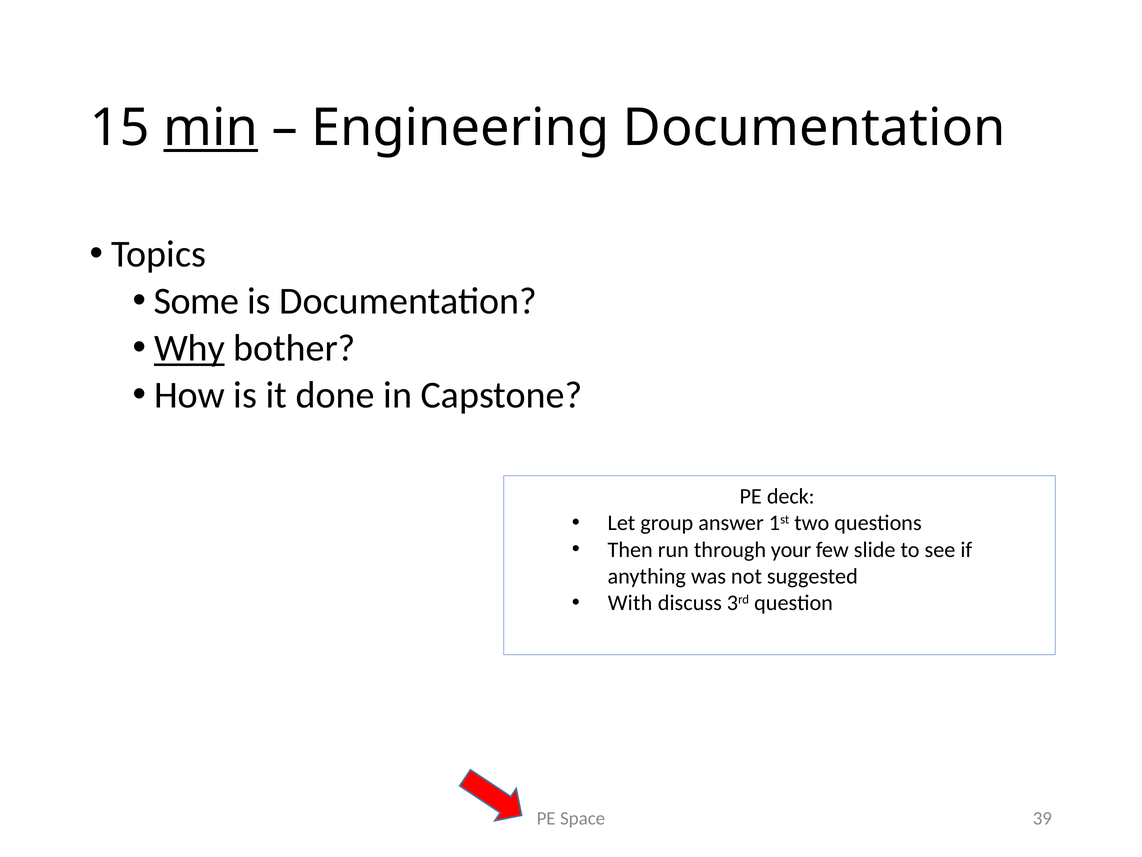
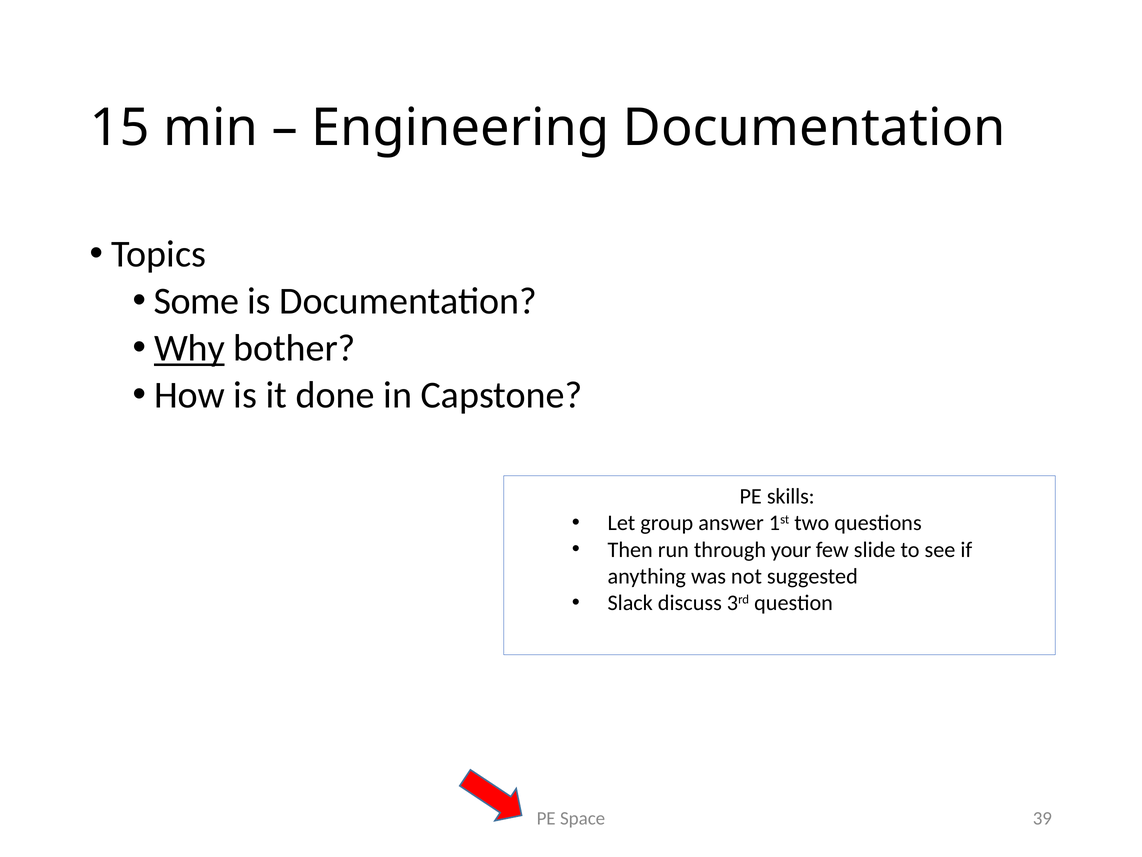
min underline: present -> none (211, 128)
deck: deck -> skills (791, 496)
With: With -> Slack (630, 603)
